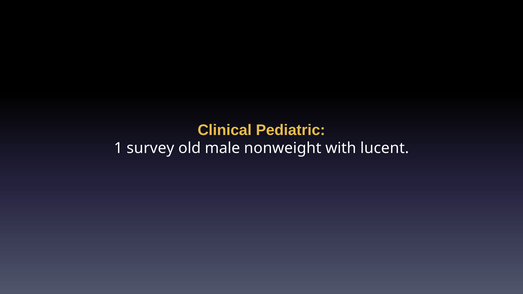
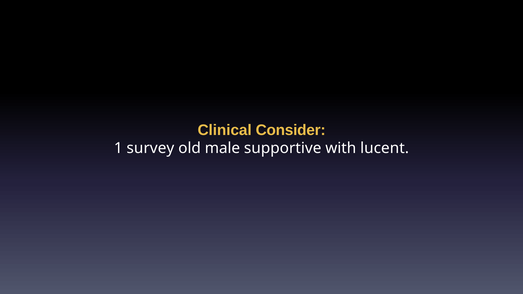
Pediatric: Pediatric -> Consider (291, 130)
nonweight: nonweight -> supportive (283, 148)
